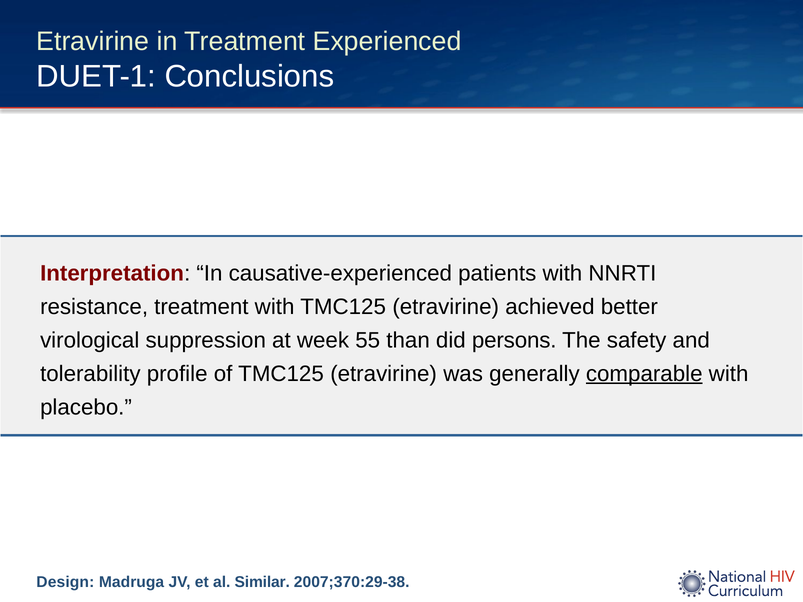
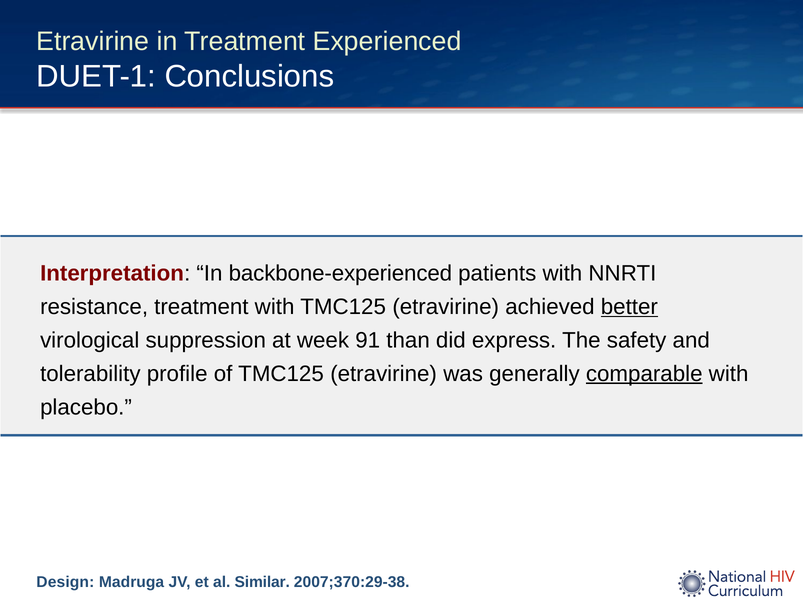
causative-experienced: causative-experienced -> backbone-experienced (340, 274)
better underline: none -> present (629, 307)
55: 55 -> 91 (368, 340)
persons: persons -> express (514, 340)
